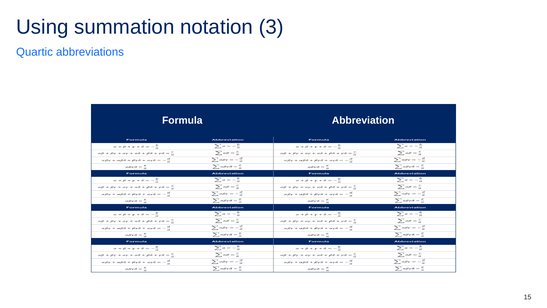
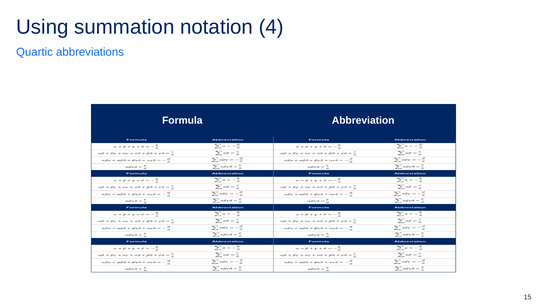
3: 3 -> 4 (271, 27)
